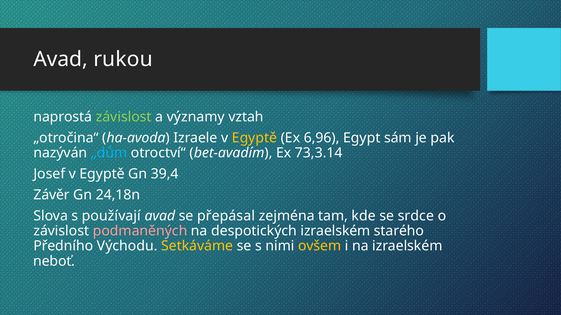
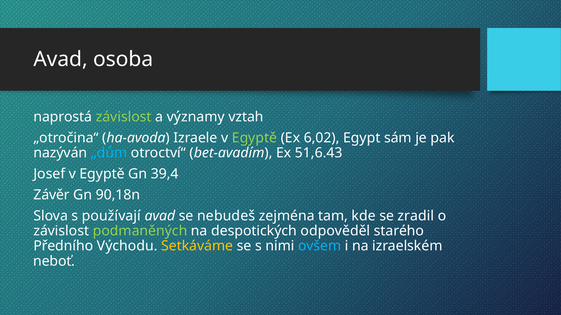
rukou: rukou -> osoba (123, 59)
Egyptě colour: yellow -> light green (254, 138)
6,96: 6,96 -> 6,02 (322, 138)
73,3.14: 73,3.14 -> 51,6.43 (319, 153)
24,18n: 24,18n -> 90,18n (118, 195)
přepásal: přepásal -> nebudeš (226, 216)
srdce: srdce -> zradil (416, 216)
podmaněných colour: pink -> light green (140, 231)
despotických izraelském: izraelském -> odpověděl (335, 231)
ovšem colour: yellow -> light blue (320, 246)
